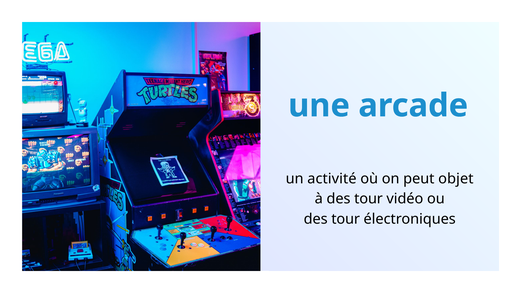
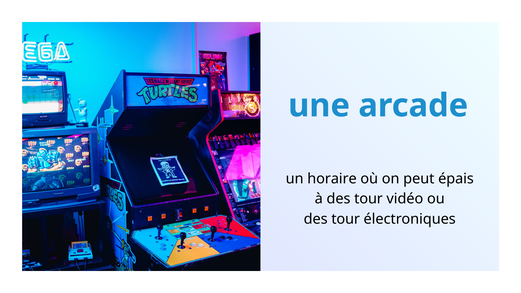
activité: activité -> horaire (332, 179)
objet: objet -> épais (456, 179)
